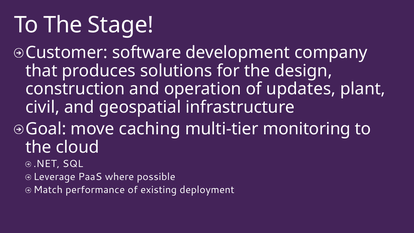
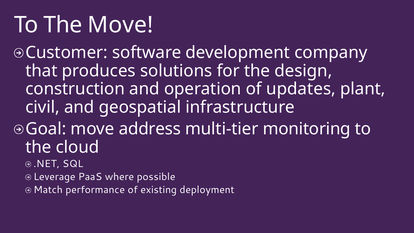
The Stage: Stage -> Move (120, 25)
caching: caching -> address (150, 129)
